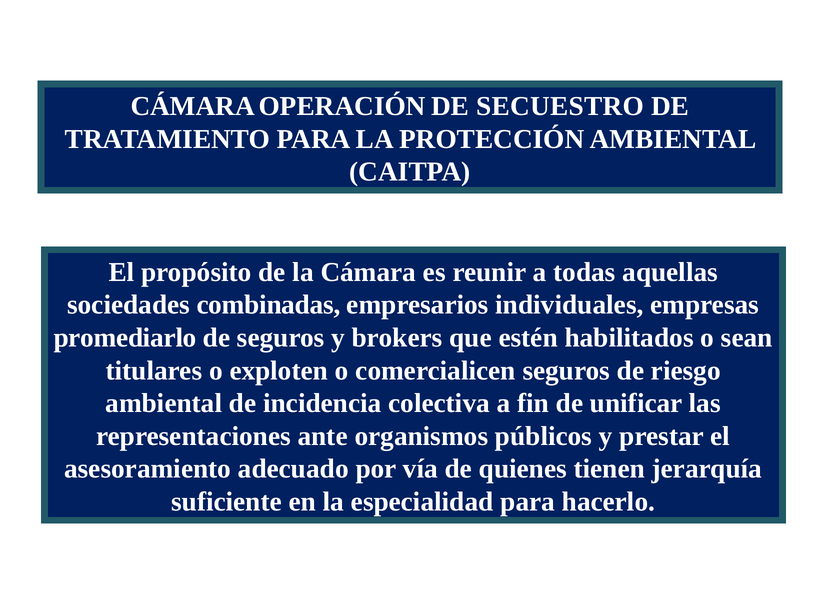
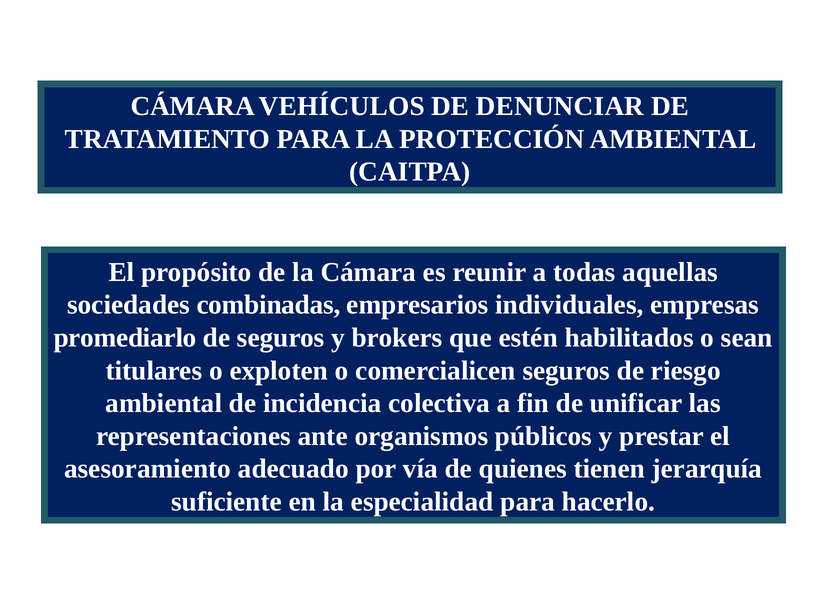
OPERACIÓN: OPERACIÓN -> VEHÍCULOS (342, 106)
SECUESTRO: SECUESTRO -> DENUNCIAR (560, 106)
